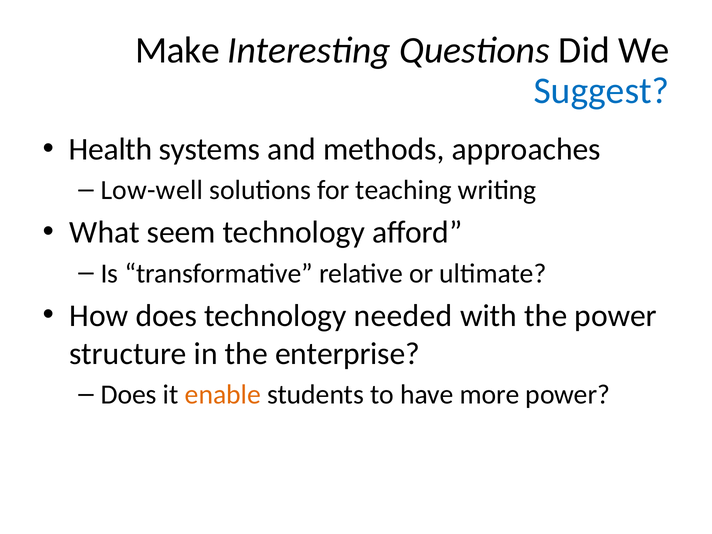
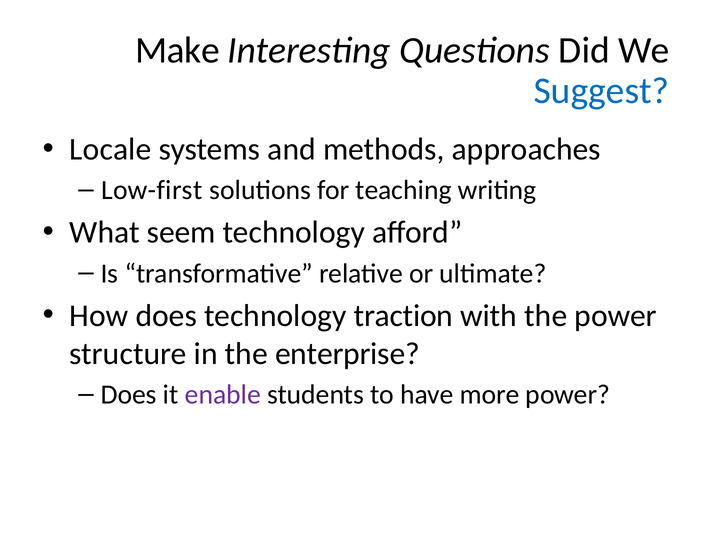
Health: Health -> Locale (110, 149)
Low-well: Low-well -> Low-first (152, 190)
needed: needed -> traction (403, 316)
enable colour: orange -> purple (223, 394)
